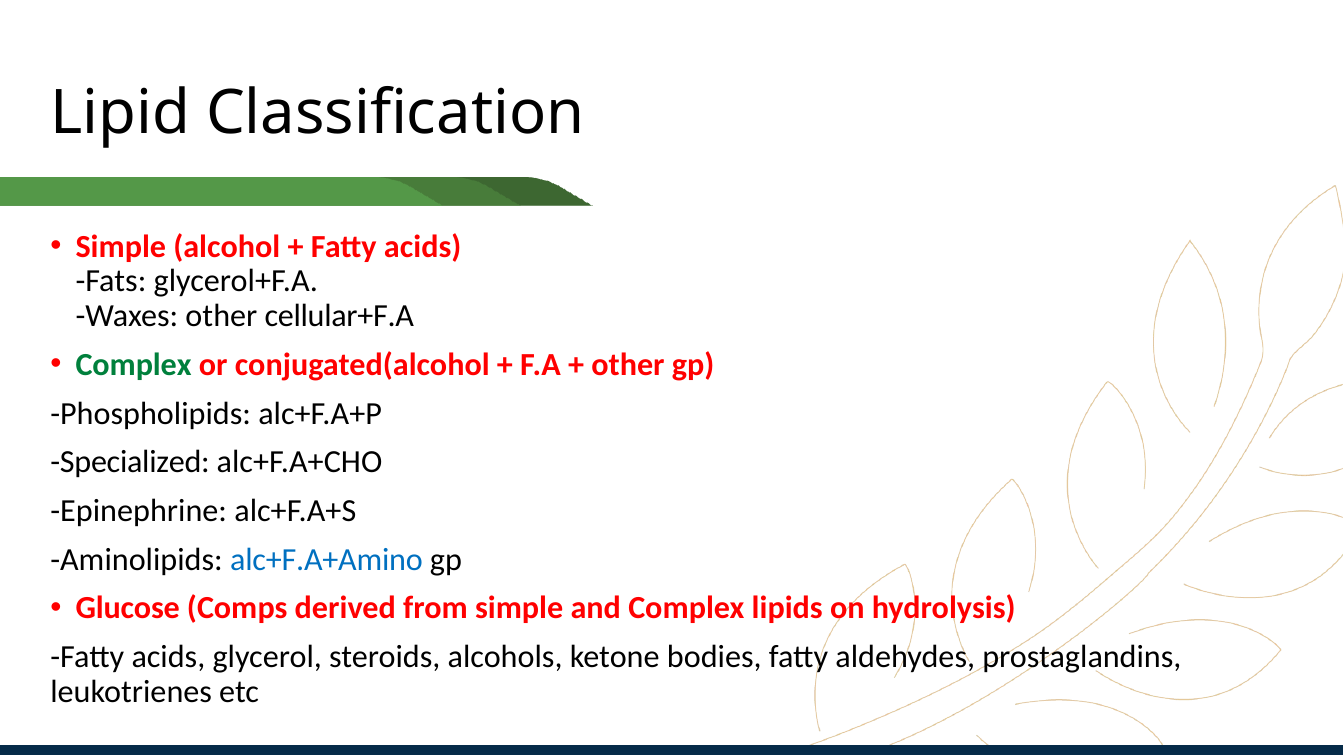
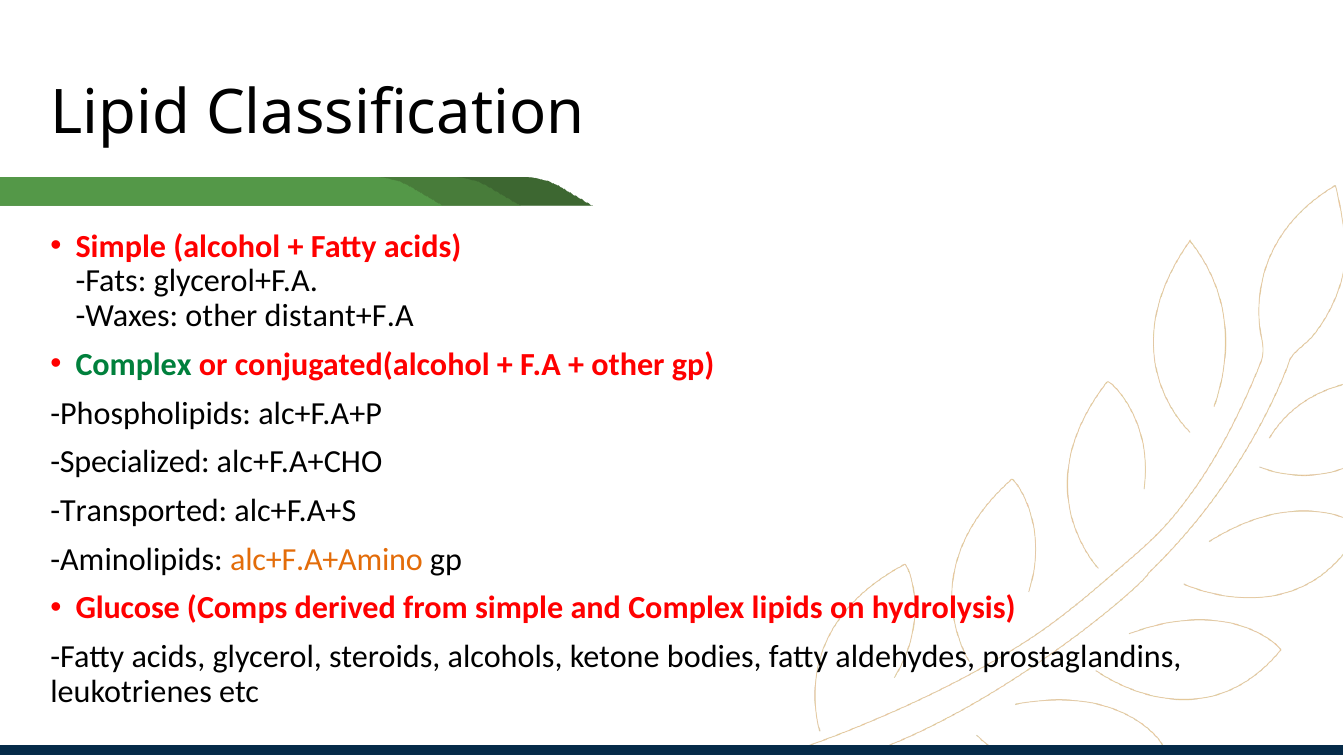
cellular+F.A: cellular+F.A -> distant+F.A (339, 316)
Epinephrine: Epinephrine -> Transported (139, 511)
alc+F.A+Amino colour: blue -> orange (326, 560)
